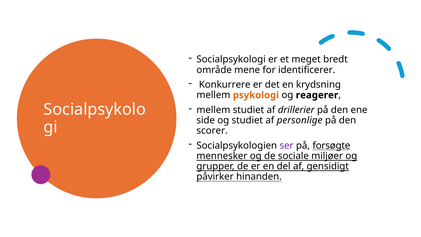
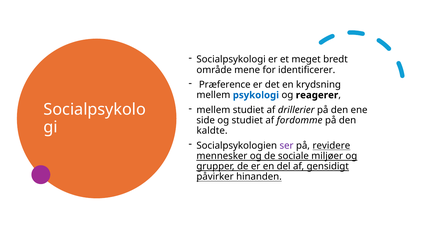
Konkurrere: Konkurrere -> Præference (225, 85)
psykologi colour: orange -> blue (256, 95)
personlige: personlige -> fordomme (300, 120)
scorer: scorer -> kaldte (212, 131)
forsøgte: forsøgte -> revidere (331, 145)
